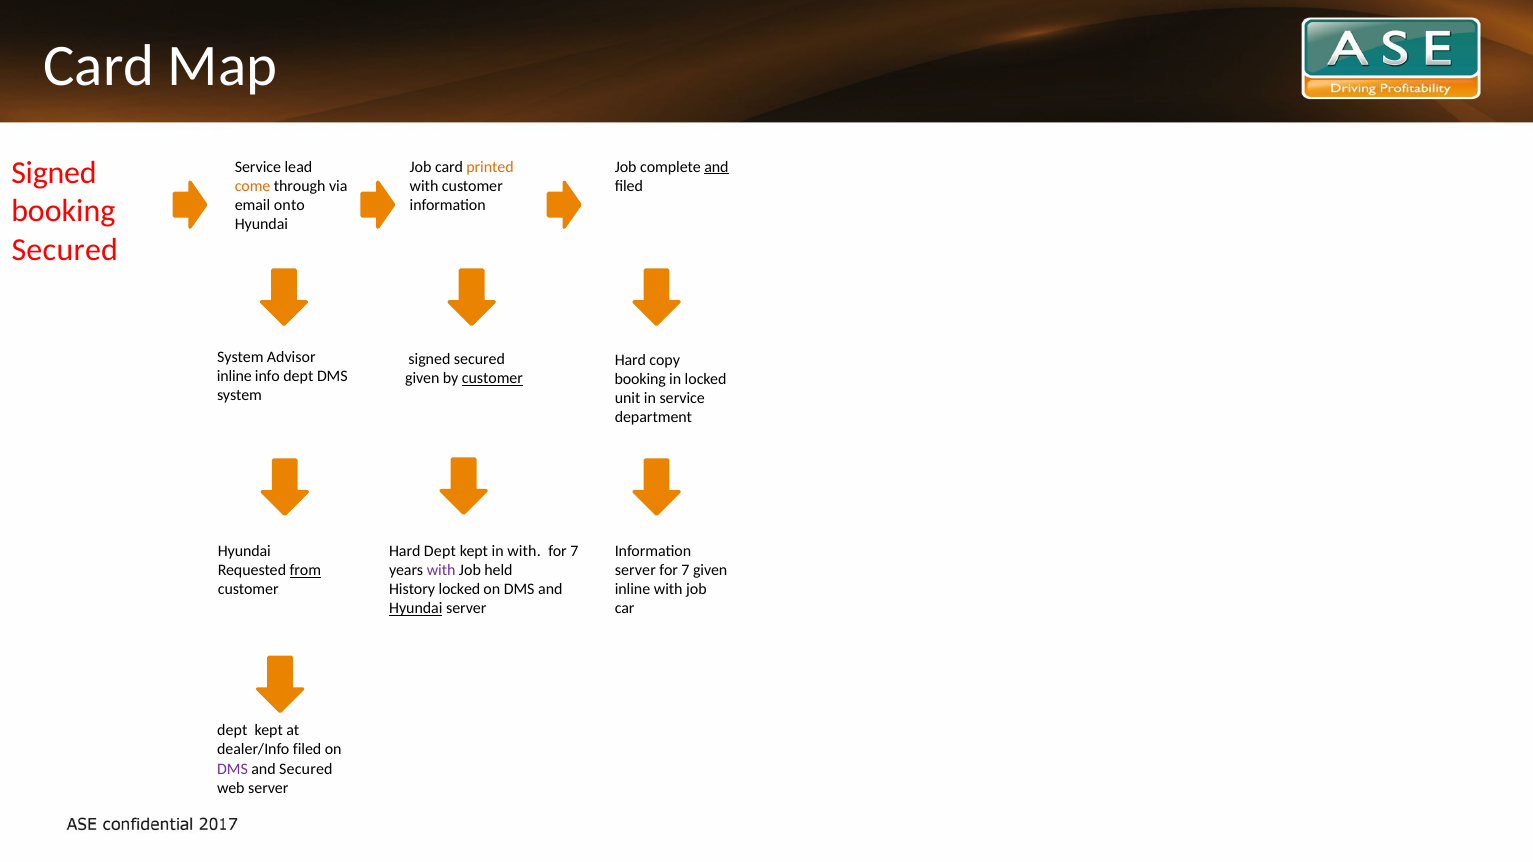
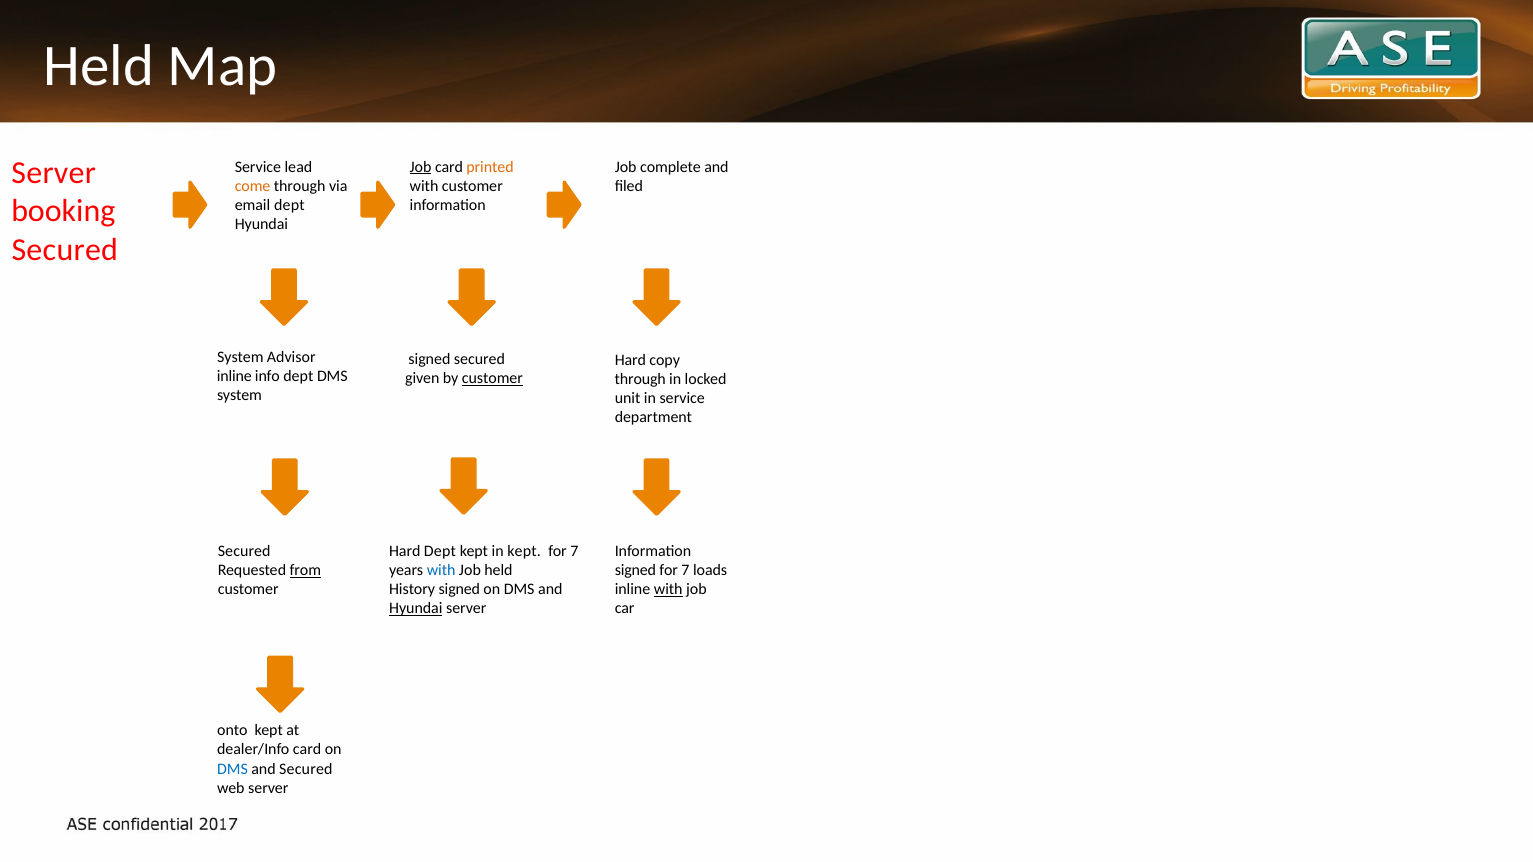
Card: Card -> Held (99, 66)
Signed: Signed -> Server (54, 173)
Job underline: none -> present (421, 167)
and underline: present -> none (716, 167)
email onto: onto -> dept (289, 205)
booking: booking -> through (640, 379)
Hyundai: Hyundai -> Secured (244, 551)
in with: with -> kept (524, 551)
with colour: purple -> blue (441, 571)
server: server -> signed (635, 571)
7 given: given -> loads (710, 571)
History locked: locked -> signed (459, 590)
with underline: none -> present (668, 590)
dept: dept -> onto (232, 731)
dealer/Info filed: filed -> card (307, 750)
DMS colour: purple -> blue (233, 769)
